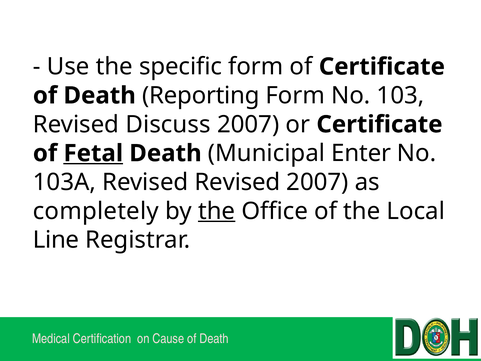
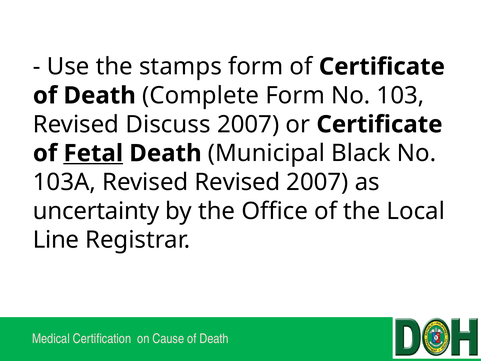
specific: specific -> stamps (180, 67)
Reporting: Reporting -> Complete (201, 95)
Enter: Enter -> Black (361, 153)
completely: completely -> uncertainty (96, 211)
the underline: present -> none (217, 211)
